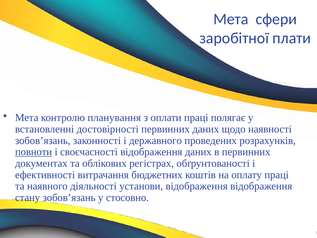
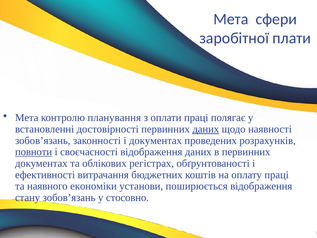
даних underline: none -> present (206, 129)
і державного: державного -> документах (155, 140)
діяльності: діяльності -> економіки (93, 186)
установи відображення: відображення -> поширюється (197, 186)
